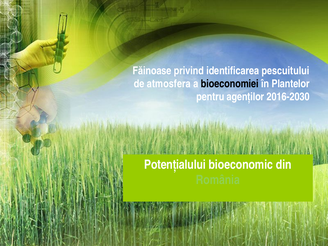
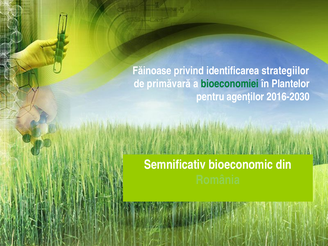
pescuitului: pescuitului -> strategiilor (285, 71)
atmosfera: atmosfera -> primăvară (169, 84)
bioeconomiei colour: black -> green (230, 84)
Potențialului: Potențialului -> Semnificativ (175, 165)
